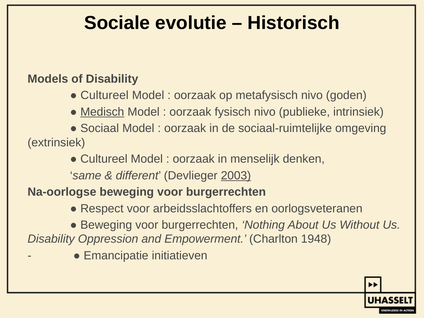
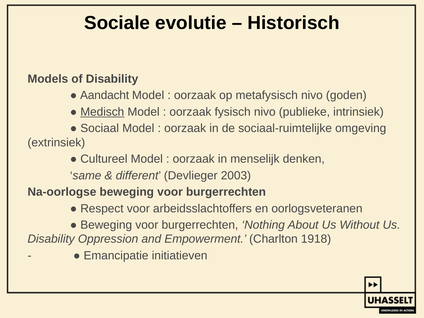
Cultureel: Cultureel -> Aandacht (105, 95)
2003 underline: present -> none (236, 175)
1948: 1948 -> 1918 (316, 239)
